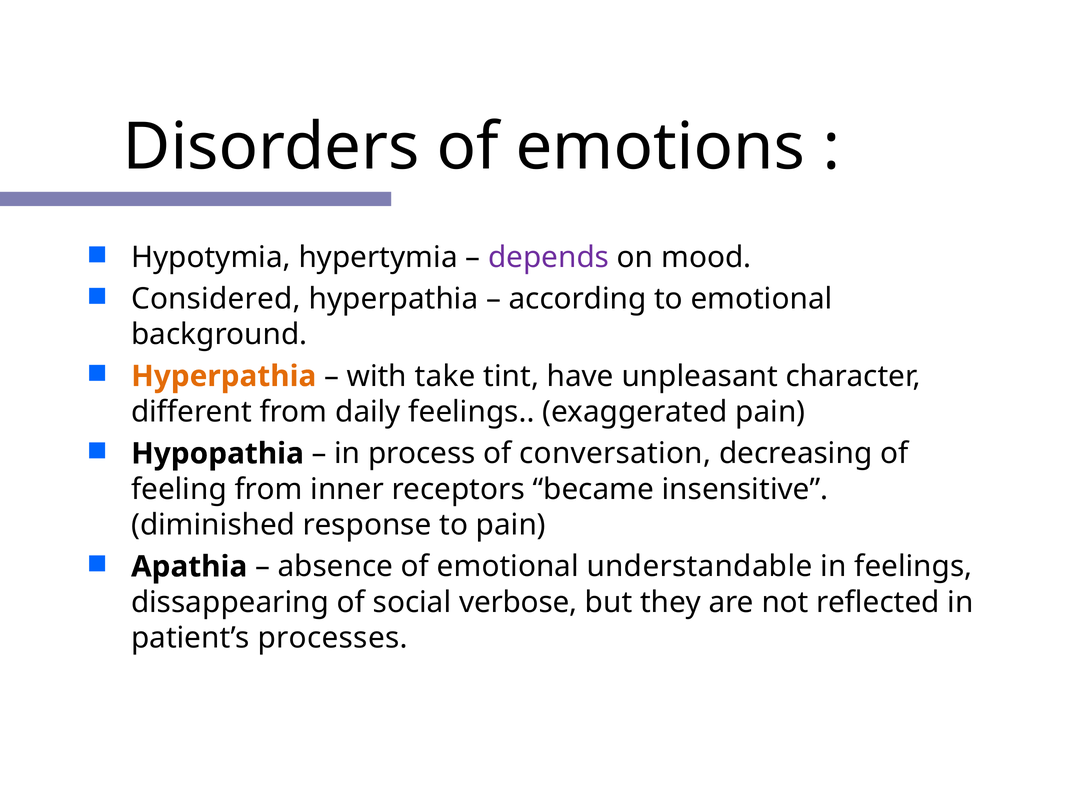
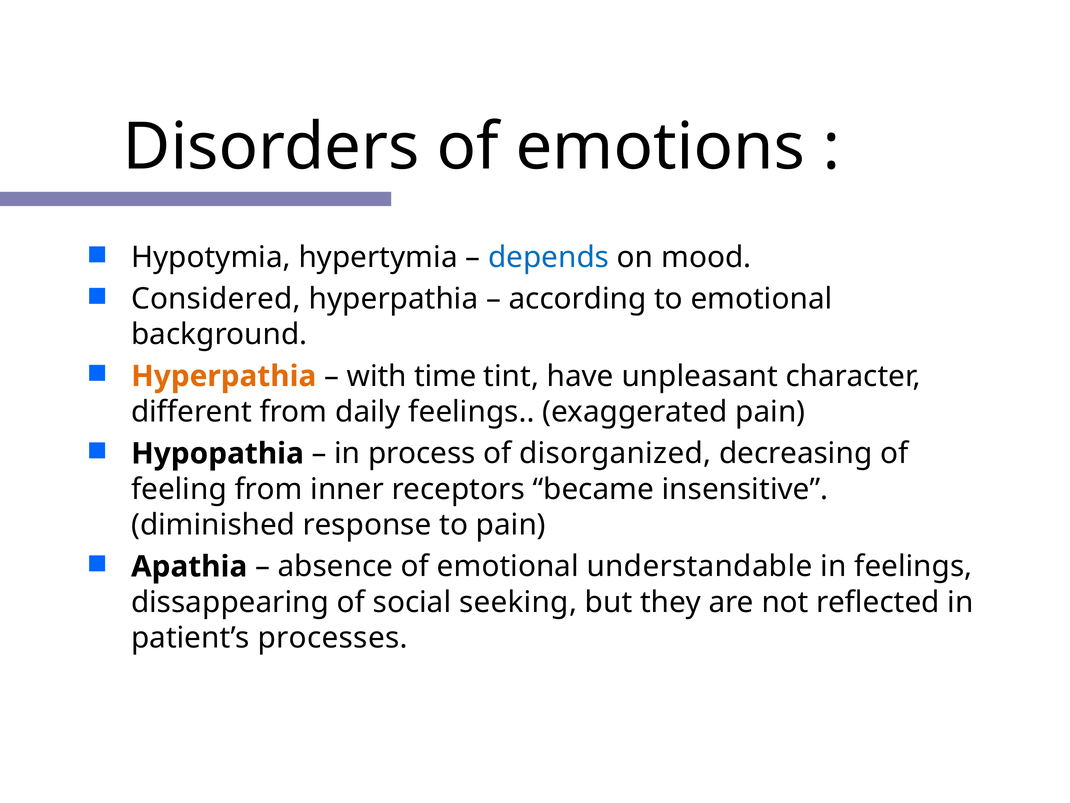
depends colour: purple -> blue (549, 257)
take: take -> time (445, 376)
conversation: conversation -> disorganized (615, 453)
verbose: verbose -> seeking (518, 602)
